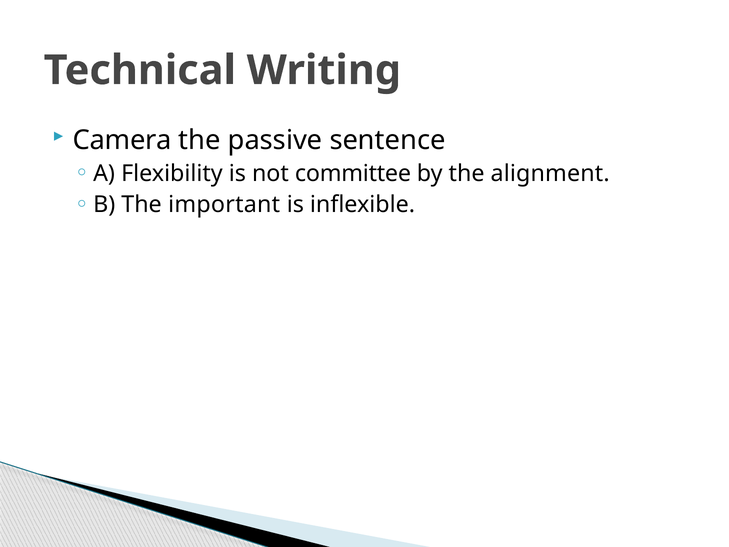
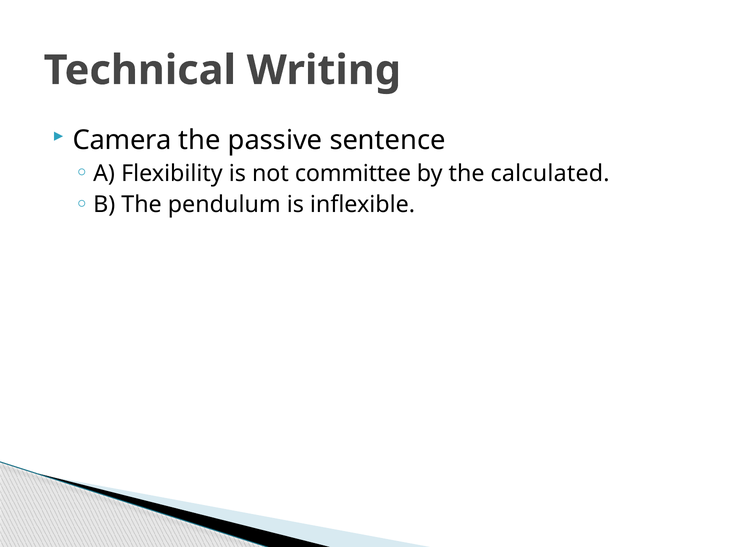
alignment: alignment -> calculated (550, 173)
important: important -> pendulum (224, 205)
